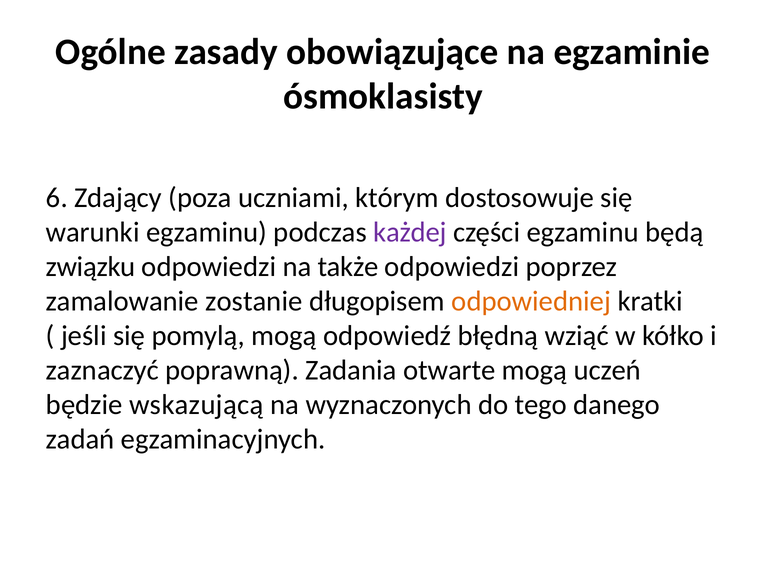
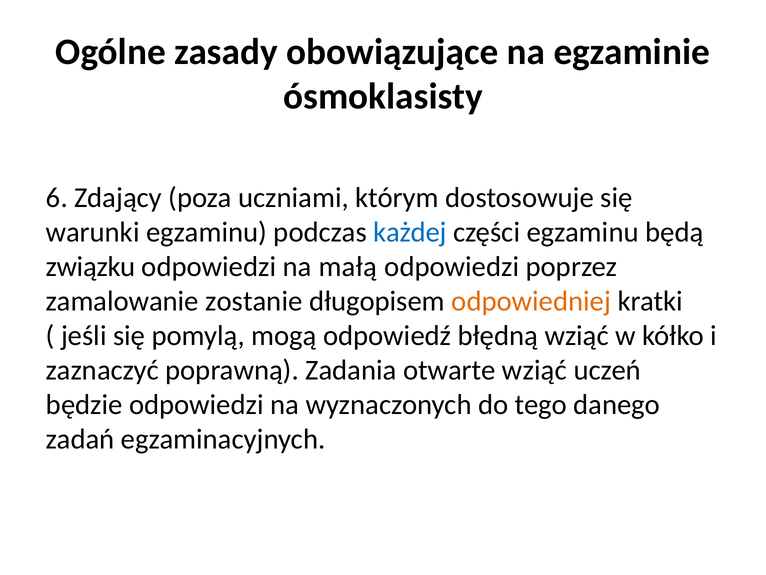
każdej colour: purple -> blue (410, 232)
także: także -> małą (348, 266)
otwarte mogą: mogą -> wziąć (534, 370)
będzie wskazującą: wskazującą -> odpowiedzi (196, 404)
